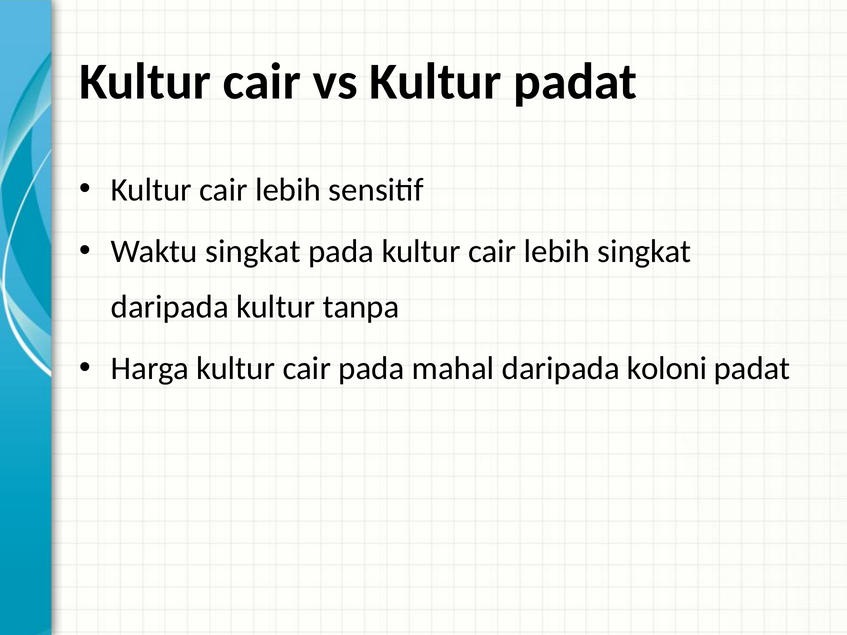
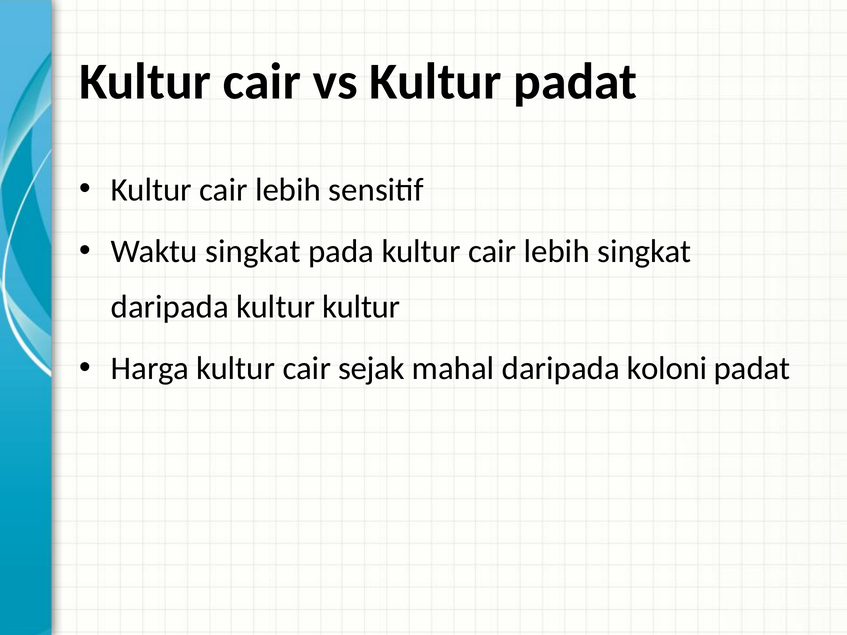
kultur tanpa: tanpa -> kultur (361, 307)
cair pada: pada -> sejak (372, 369)
